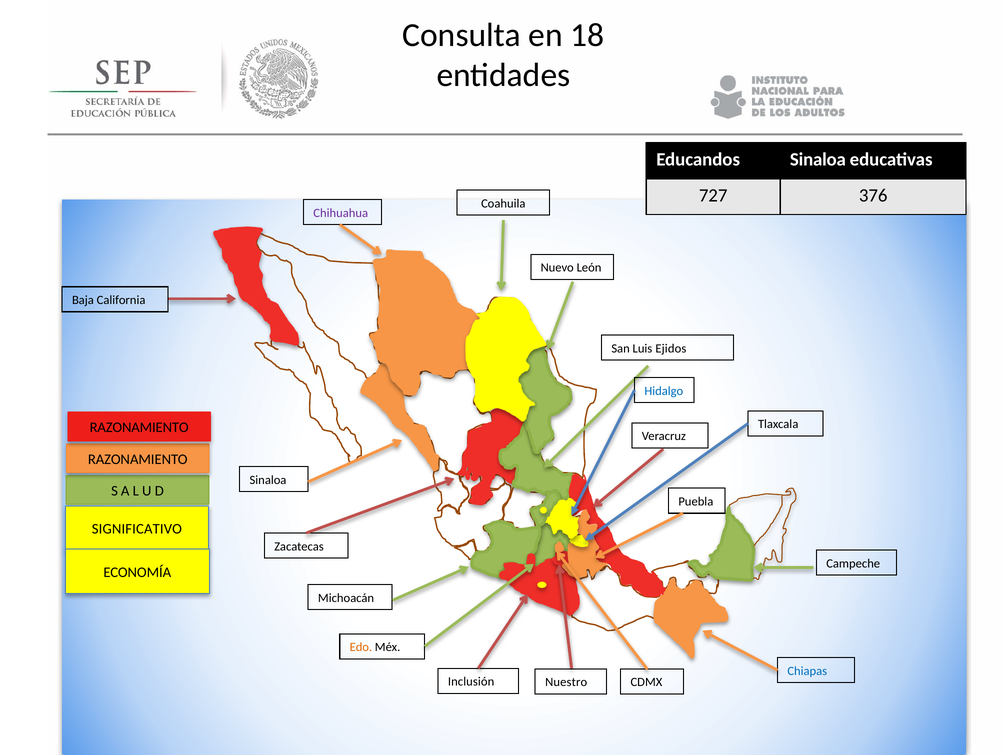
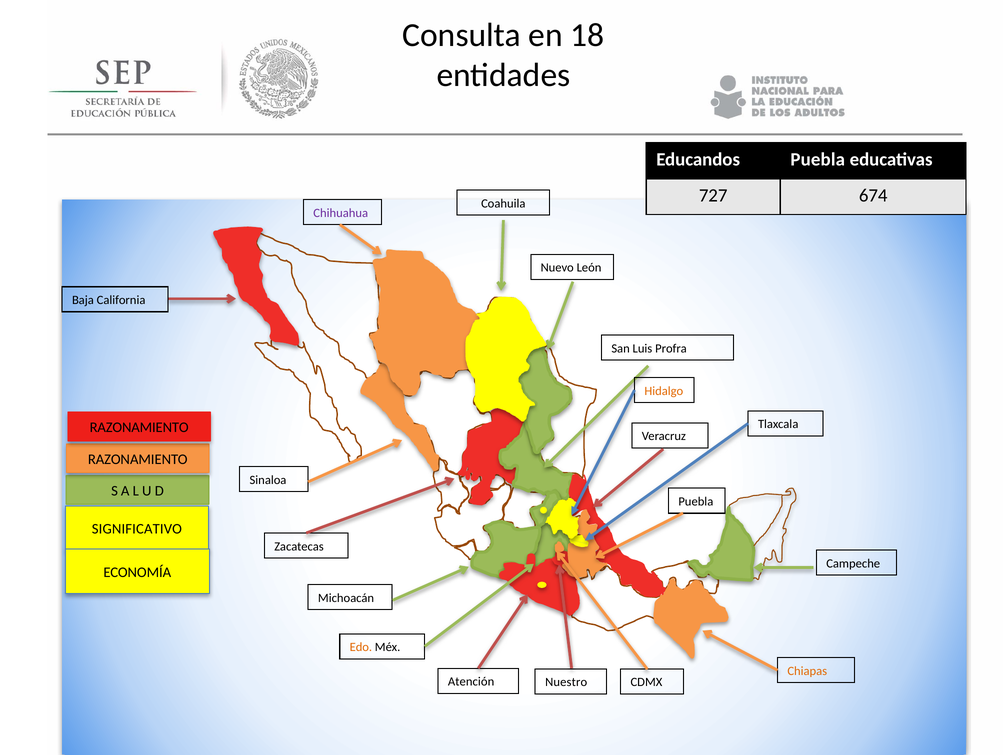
Educandos Sinaloa: Sinaloa -> Puebla (818, 160)
376: 376 -> 674 (873, 195)
Ejidos: Ejidos -> Profra (671, 349)
Hidalgo colour: blue -> orange (664, 391)
Chiapas colour: blue -> orange (807, 671)
Inclusión: Inclusión -> Atención (471, 682)
